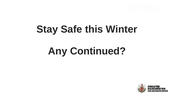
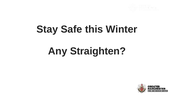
Continued: Continued -> Straighten (98, 51)
